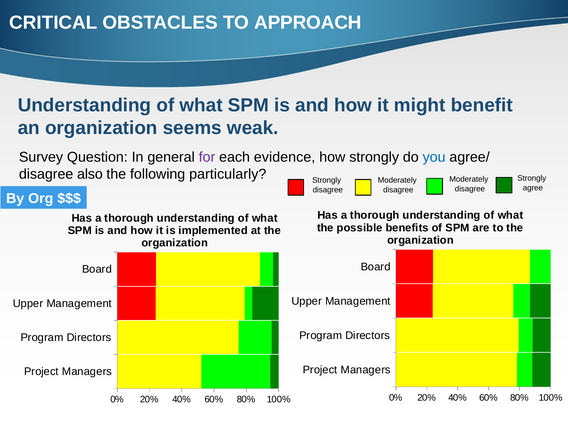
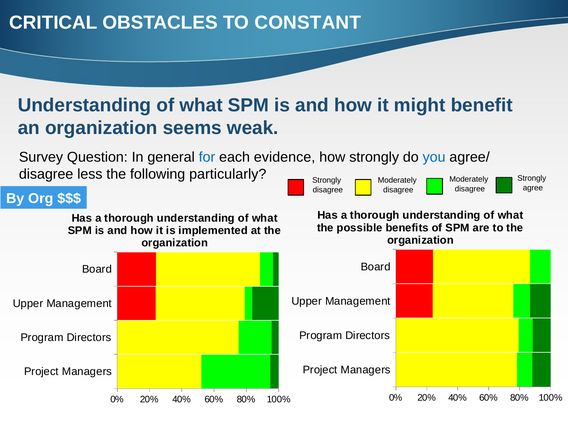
APPROACH: APPROACH -> CONSTANT (308, 23)
for colour: purple -> blue (207, 157)
also: also -> less (90, 174)
